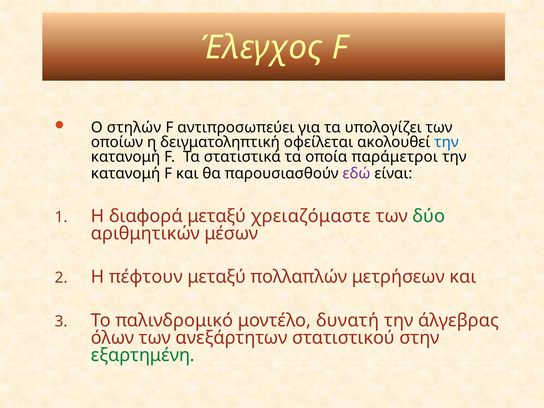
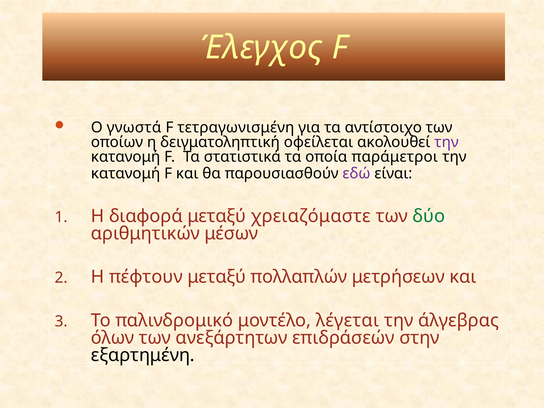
στηλών: στηλών -> γνωστά (134, 128)
αντιπροσωπεύει: αντιπροσωπεύει -> τετραγωνισμένη (236, 128)
υπολογίζει: υπολογίζει -> αντίστοιχο (383, 128)
την colour: blue -> purple (446, 142)
δυνατή: δυνατή -> λέγεται (348, 320)
στατιστικού: στατιστικού -> επιδράσεών (343, 338)
εξαρτημένη colour: green -> black (143, 355)
